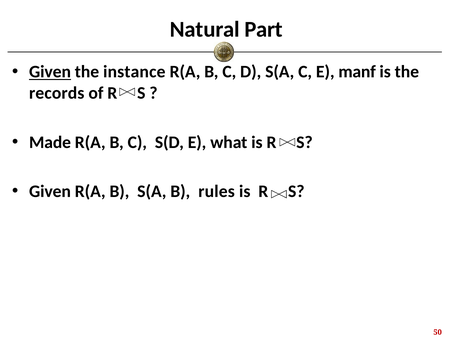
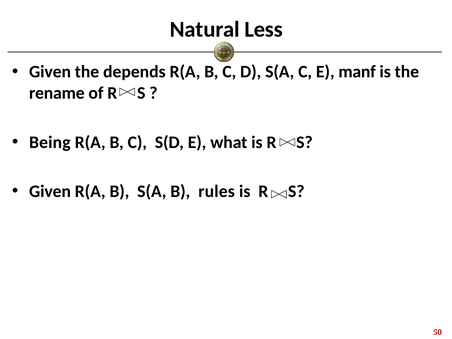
Part: Part -> Less (264, 29)
Given underline: present -> none (50, 72)
instance: instance -> depends (134, 72)
records: records -> rename (57, 93)
Made: Made -> Being (50, 142)
